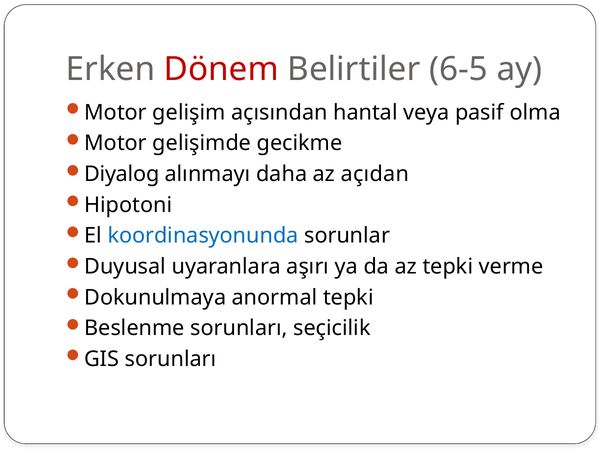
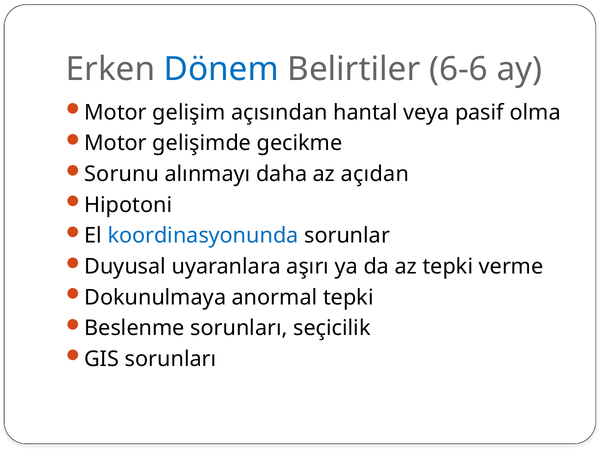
Dönem colour: red -> blue (221, 69)
6-5: 6-5 -> 6-6 (459, 69)
Diyalog: Diyalog -> Sorunu (122, 174)
